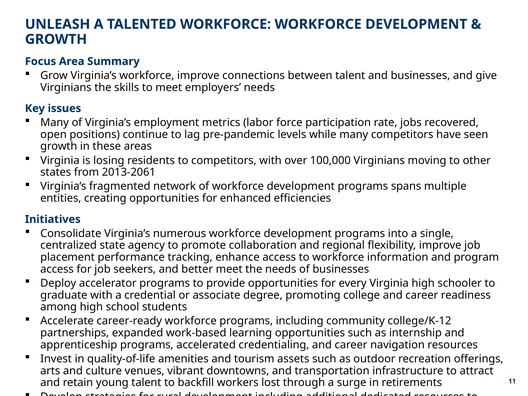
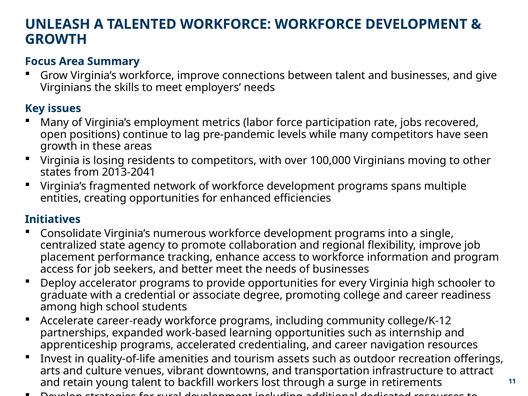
2013-2061: 2013-2061 -> 2013-2041 (129, 172)
